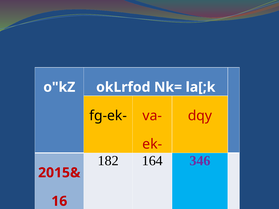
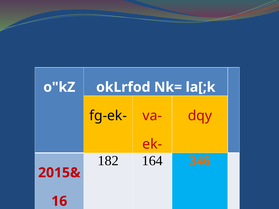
346 colour: purple -> orange (200, 161)
